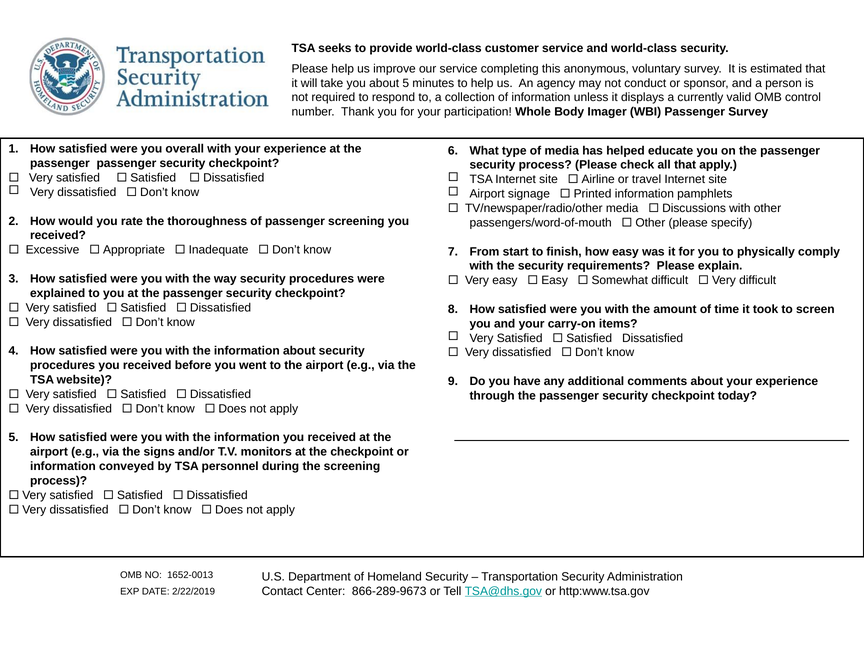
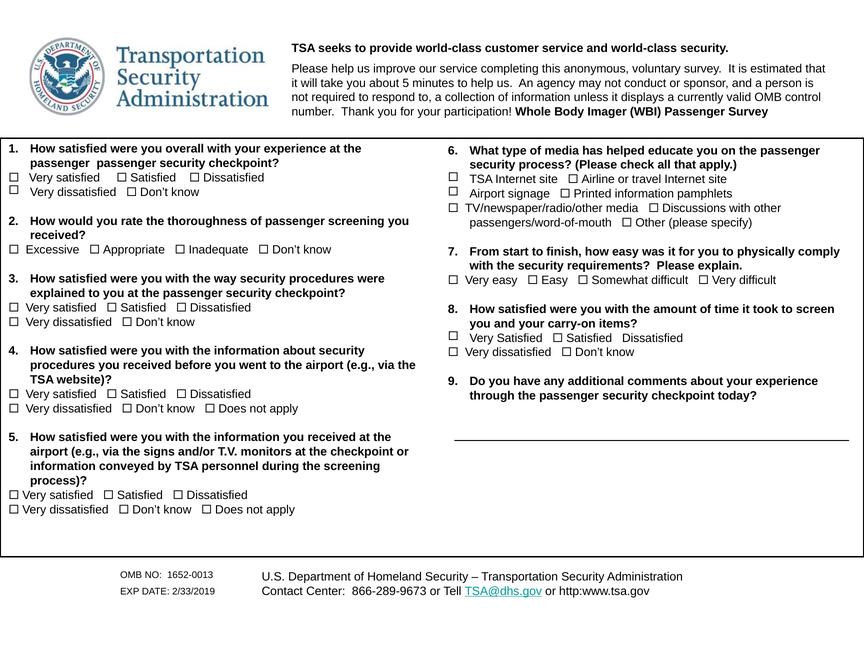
2/22/2019: 2/22/2019 -> 2/33/2019 (194, 591)
